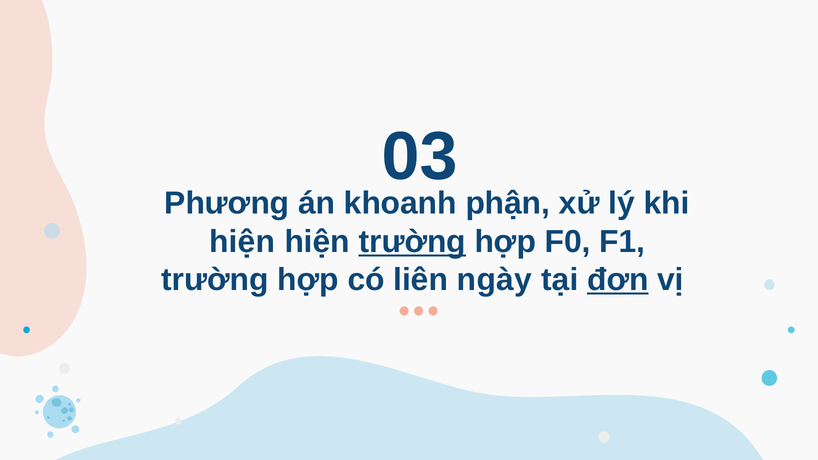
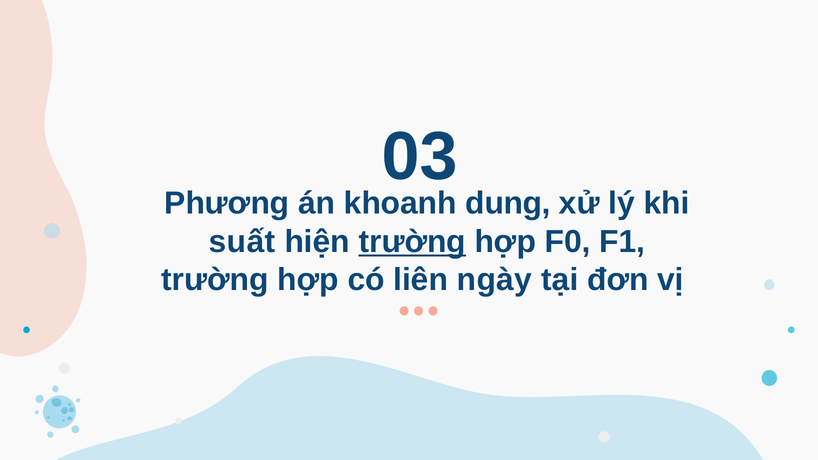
phận: phận -> dung (508, 204)
hiện: hiện -> suất (242, 242)
đơn underline: present -> none (618, 280)
